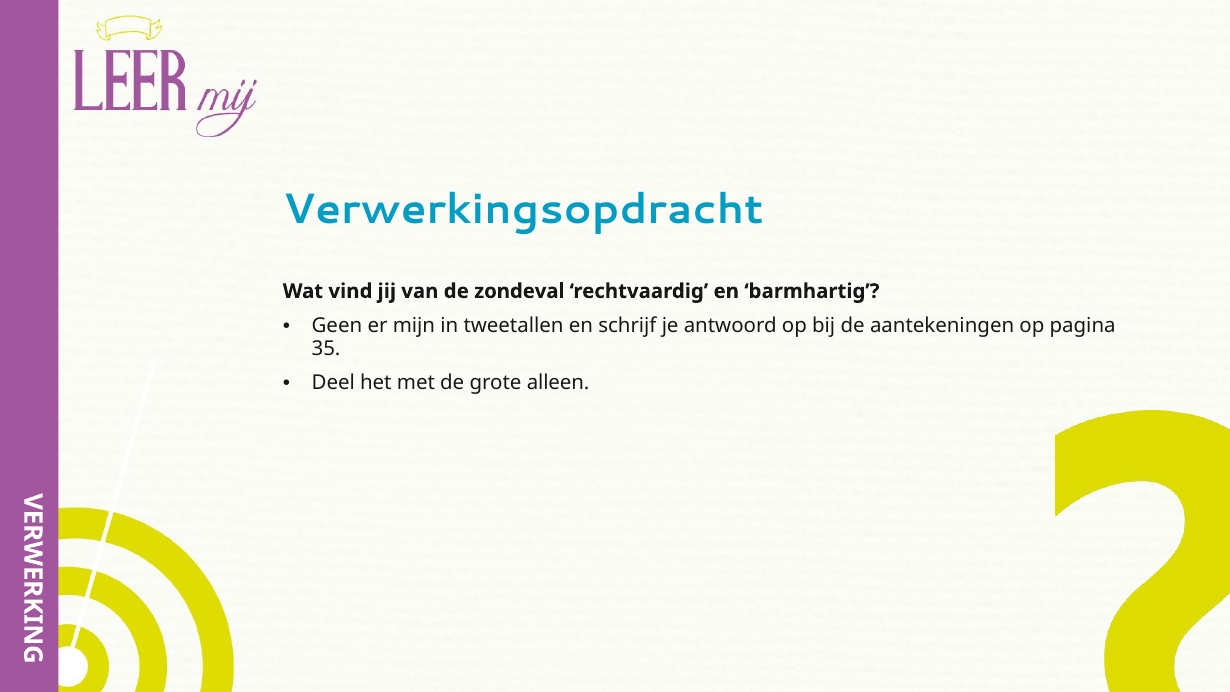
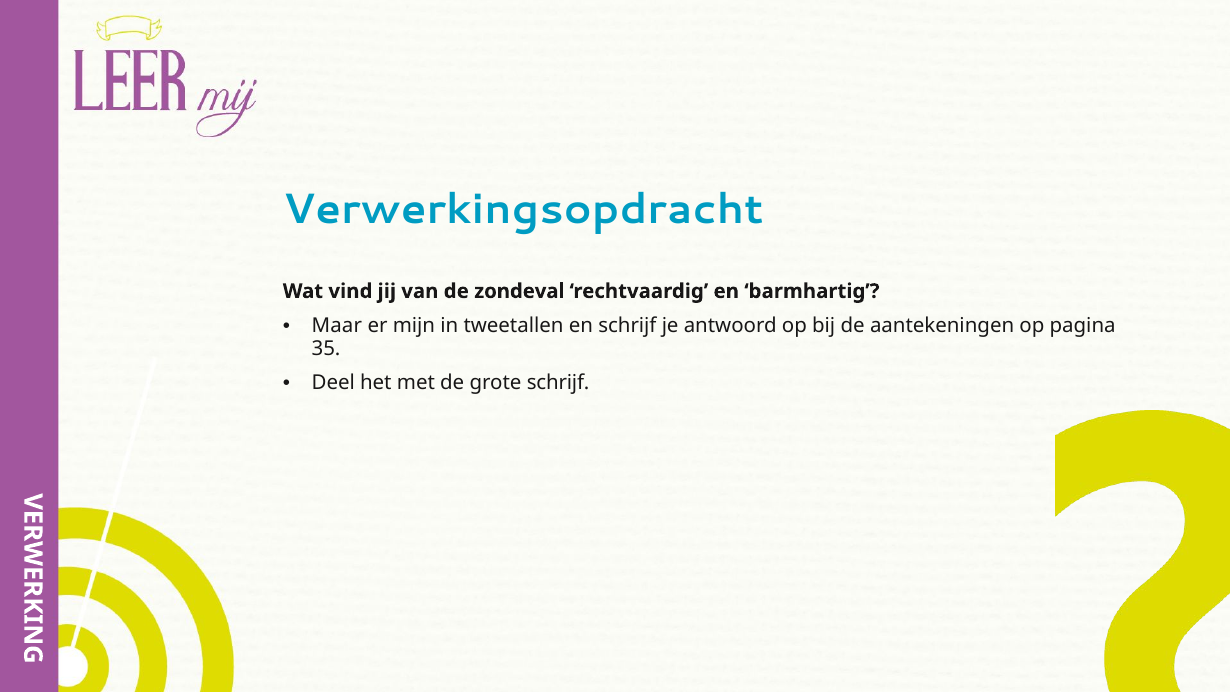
Geen: Geen -> Maar (337, 326)
grote alleen: alleen -> schrijf (558, 383)
